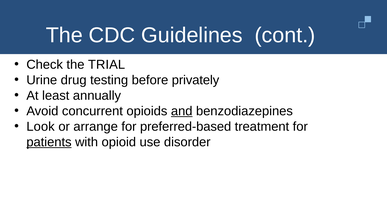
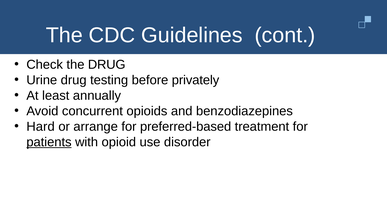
the TRIAL: TRIAL -> DRUG (107, 64)
and underline: present -> none (182, 111)
Look: Look -> Hard (41, 126)
